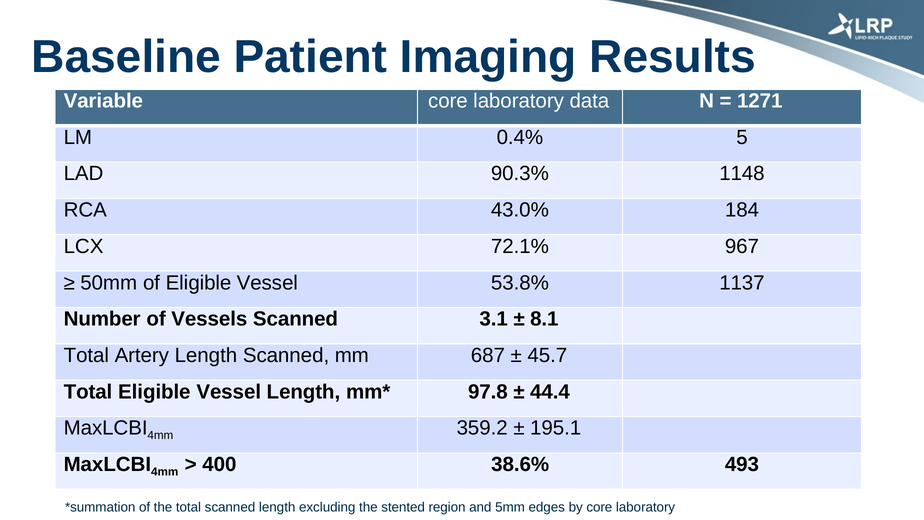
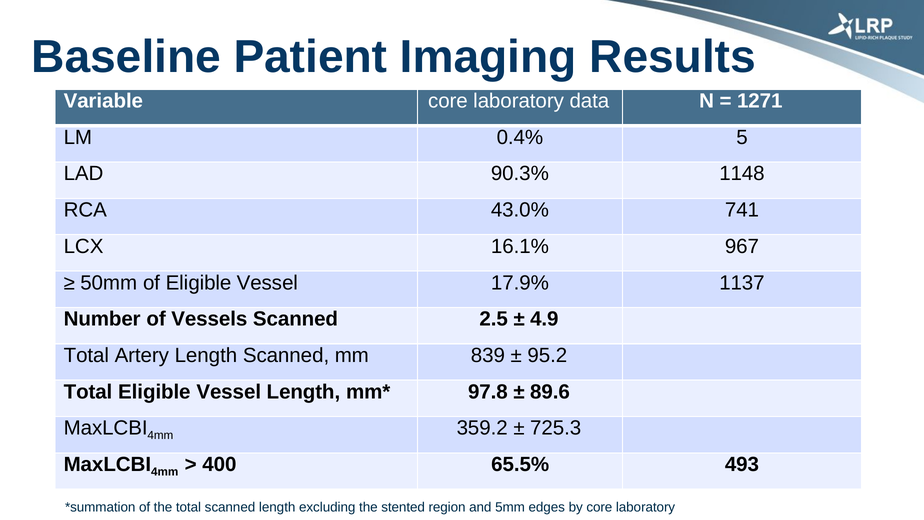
184: 184 -> 741 (742, 210)
72.1%: 72.1% -> 16.1% (520, 246)
53.8%: 53.8% -> 17.9% (520, 283)
3.1: 3.1 -> 2.5 (494, 319)
8.1: 8.1 -> 4.9 (544, 319)
687: 687 -> 839 (488, 355)
45.7: 45.7 -> 95.2 (547, 355)
44.4: 44.4 -> 89.6 (550, 392)
195.1: 195.1 -> 725.3 (556, 428)
38.6%: 38.6% -> 65.5% (520, 464)
